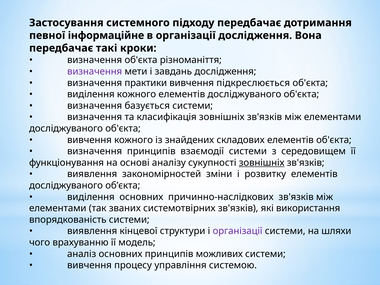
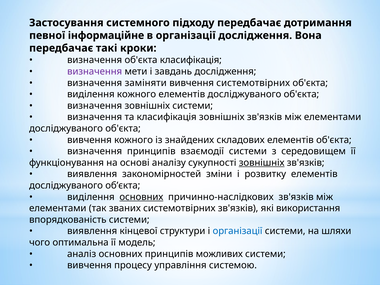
об'єкта різноманіття: різноманіття -> класифікація (191, 60)
практики: практики -> заміняти (146, 83)
вивчення підкреслюється: підкреслюється -> системотвірних (253, 83)
визначення базується: базується -> зовнішніх (147, 106)
основних underline: none -> present (141, 197)
організації colour: purple -> blue (238, 231)
врахуванню: врахуванню -> оптимальна (81, 242)
